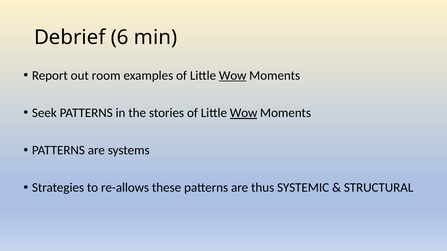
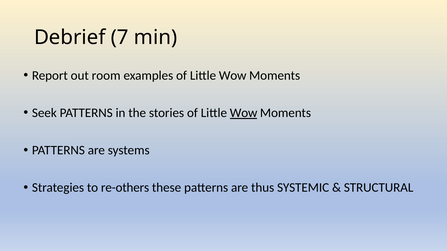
6: 6 -> 7 (120, 38)
Wow underline: present -> none (233, 76)
re-allows: re-allows -> re-others (125, 188)
